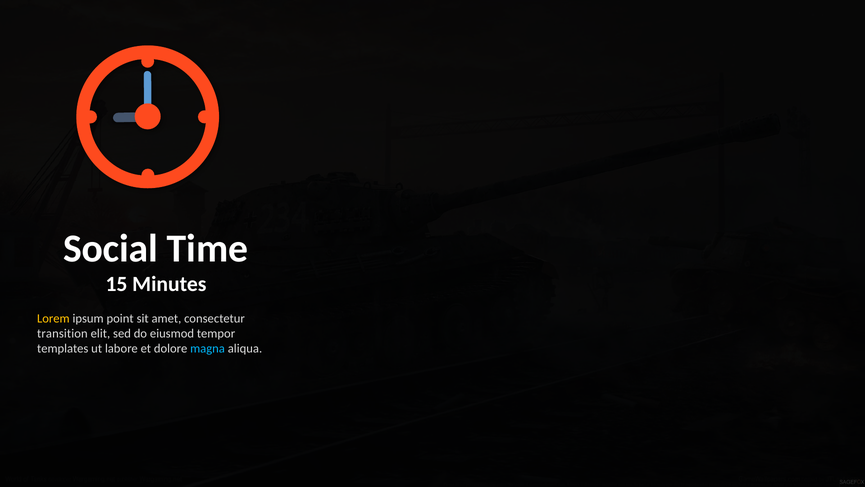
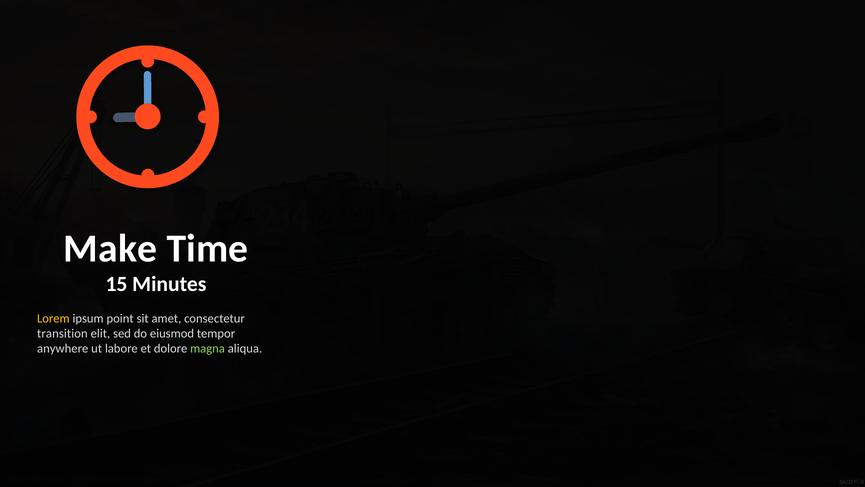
Social: Social -> Make (110, 248)
templates: templates -> anywhere (63, 348)
magna colour: light blue -> light green (208, 348)
